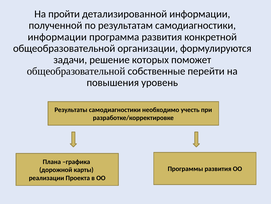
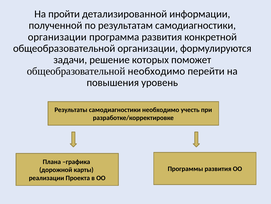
информации: информации -> организации (57, 37)
общеобразовательной собственные: собственные -> необходимо (156, 71)
